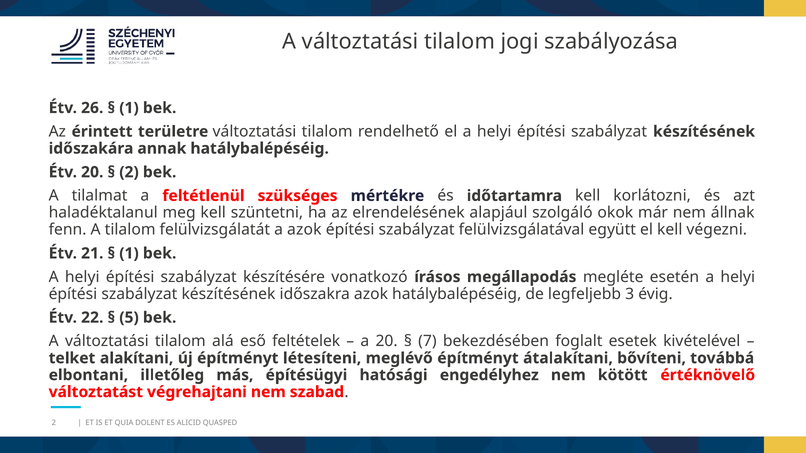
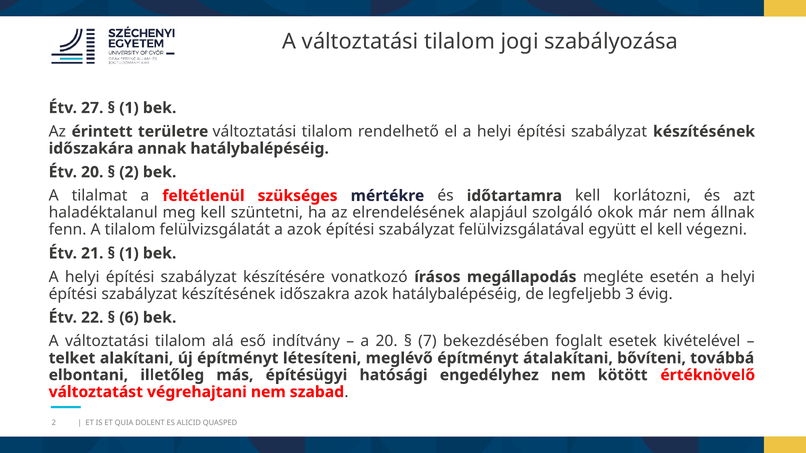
26: 26 -> 27 (92, 108)
5: 5 -> 6 (129, 318)
feltételek: feltételek -> indítvány (306, 341)
